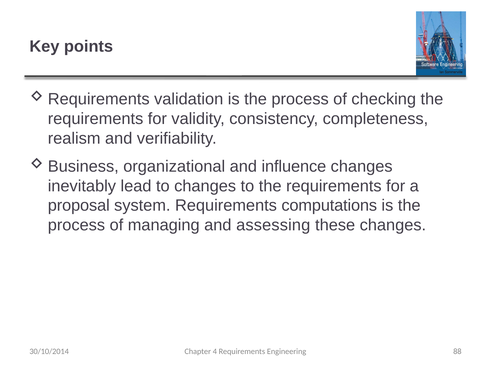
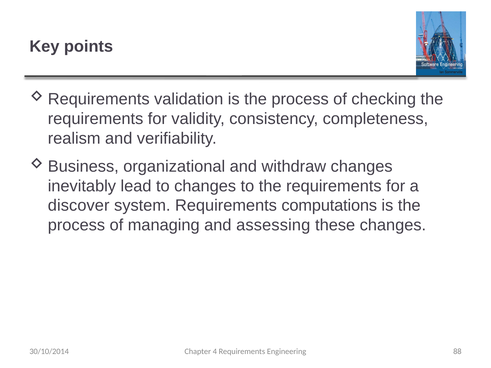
influence: influence -> withdraw (294, 166)
proposal: proposal -> discover (79, 206)
